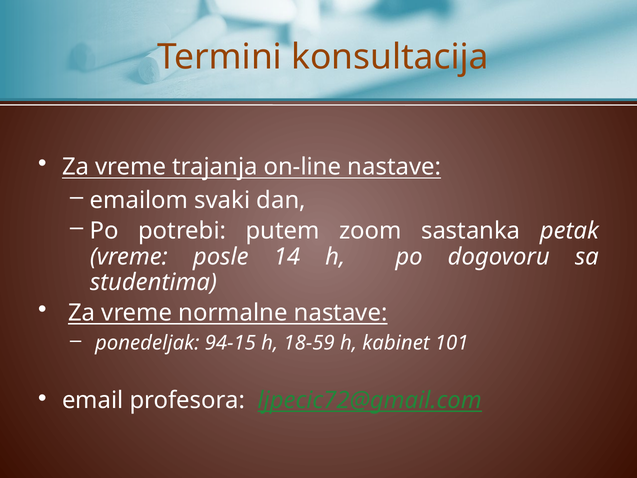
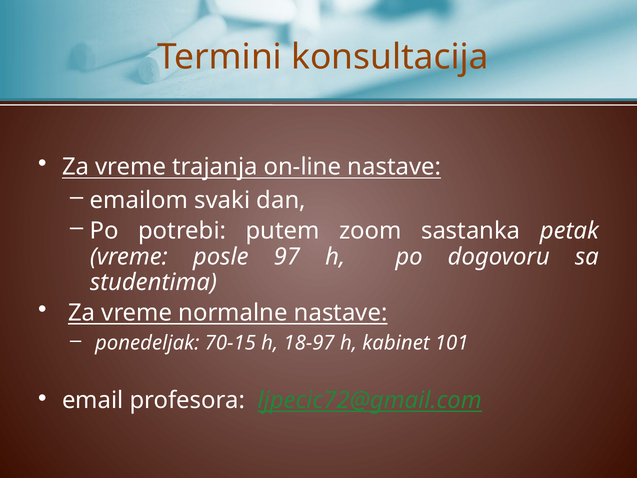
14: 14 -> 97 (287, 257)
94-15: 94-15 -> 70-15 (230, 343)
18-59: 18-59 -> 18-97 (309, 343)
